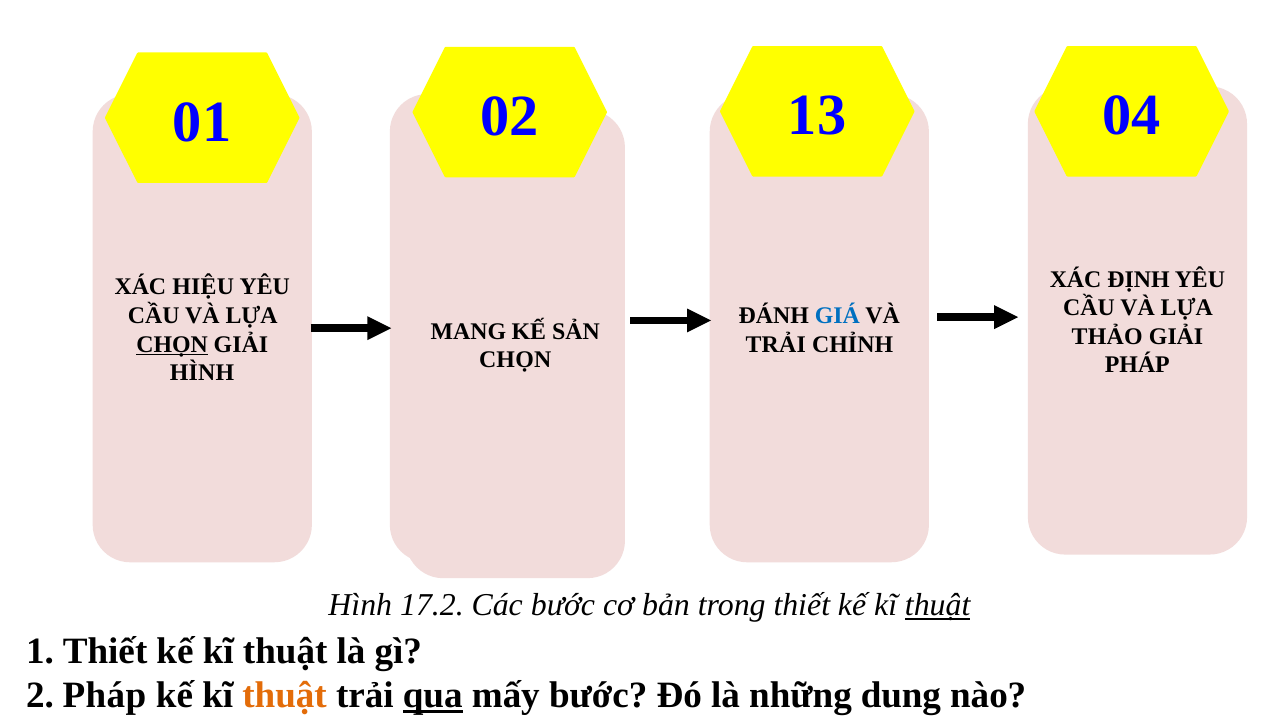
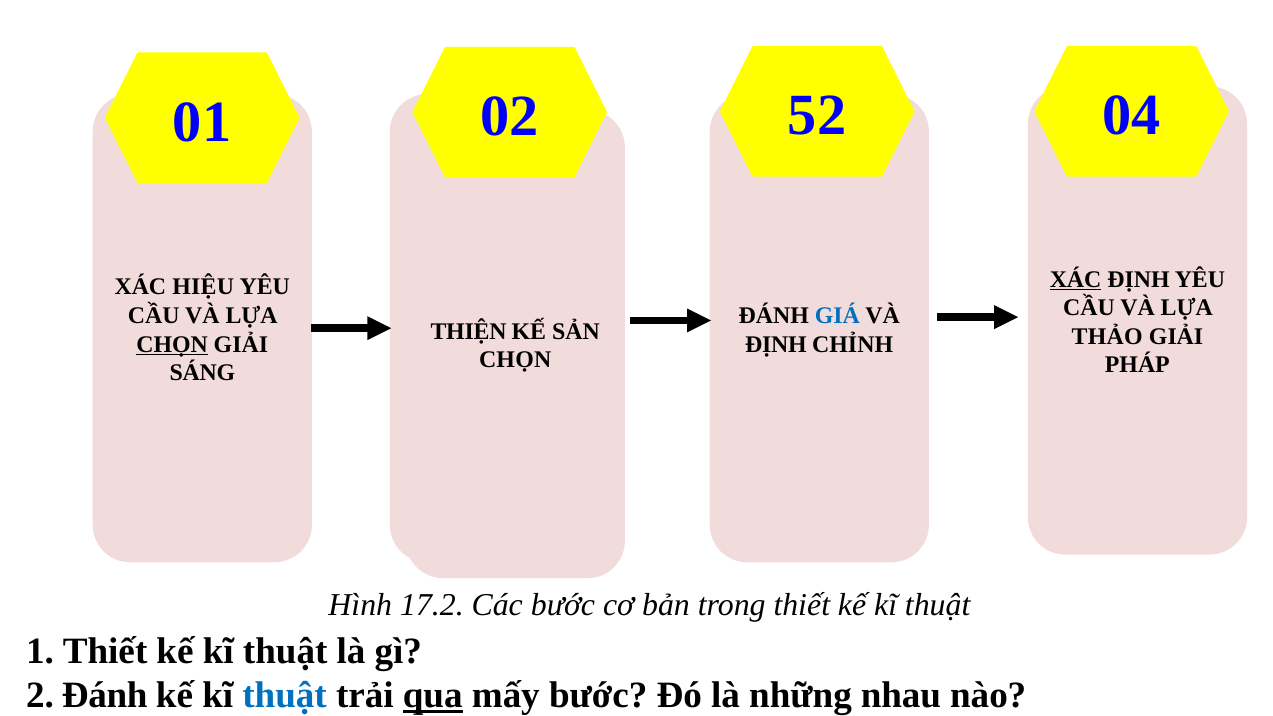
13: 13 -> 52 (817, 115)
XÁC underline: none -> present (1076, 279)
MANG: MANG -> THIỆN (469, 331)
TRẢI: TRẢI -> ĐỊNH (776, 344)
HÌNH: HÌNH -> SÁNG (202, 373)
thuật underline: present -> none (938, 606)
2 Pháp: Pháp -> Đánh (105, 695)
thuật colour: orange -> blue (285, 695)
dung: dung -> nhau (901, 695)
